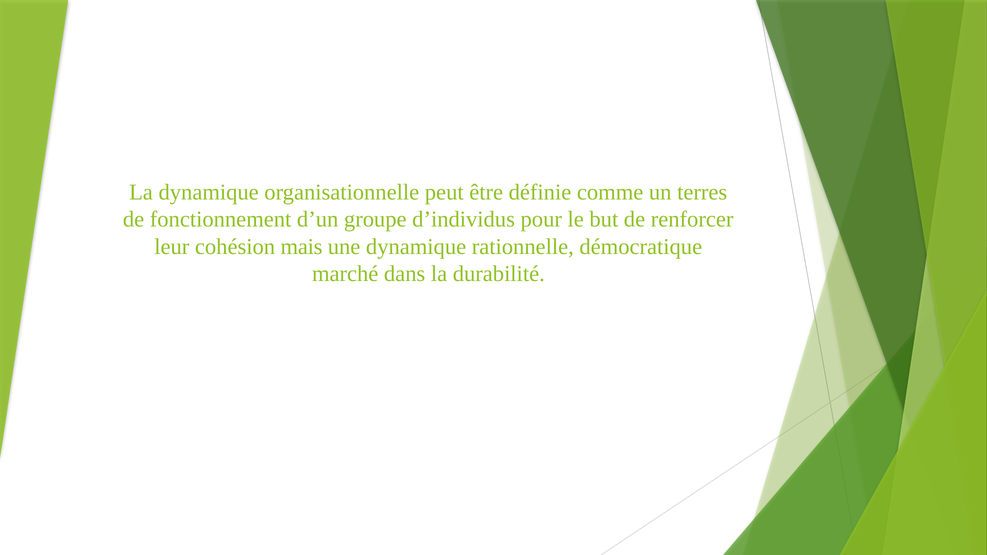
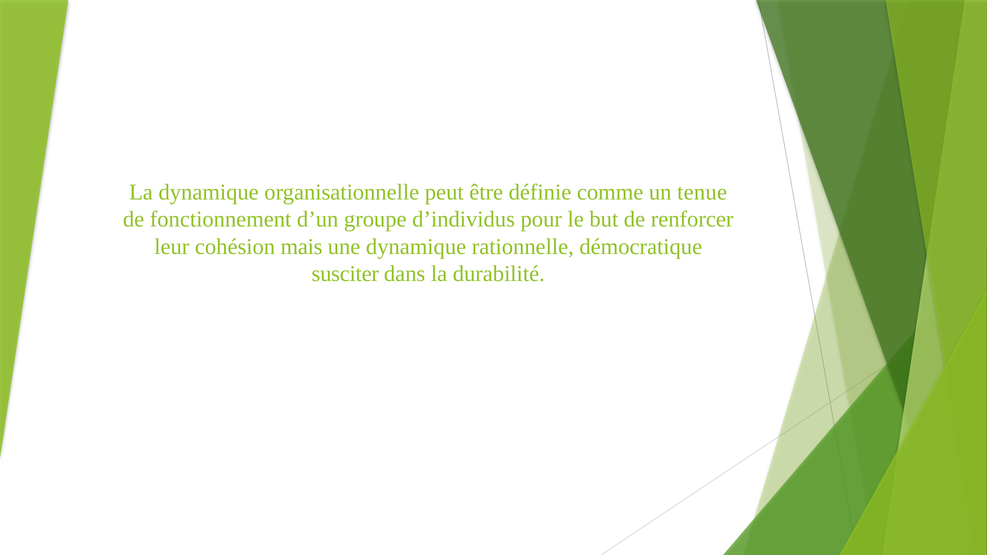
terres: terres -> tenue (702, 192)
marché: marché -> susciter (345, 274)
